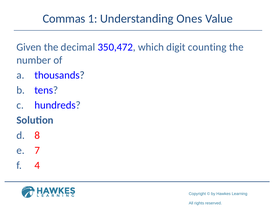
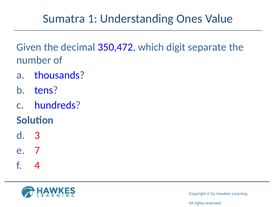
Commas: Commas -> Sumatra (64, 19)
counting: counting -> separate (207, 47)
8: 8 -> 3 (37, 135)
